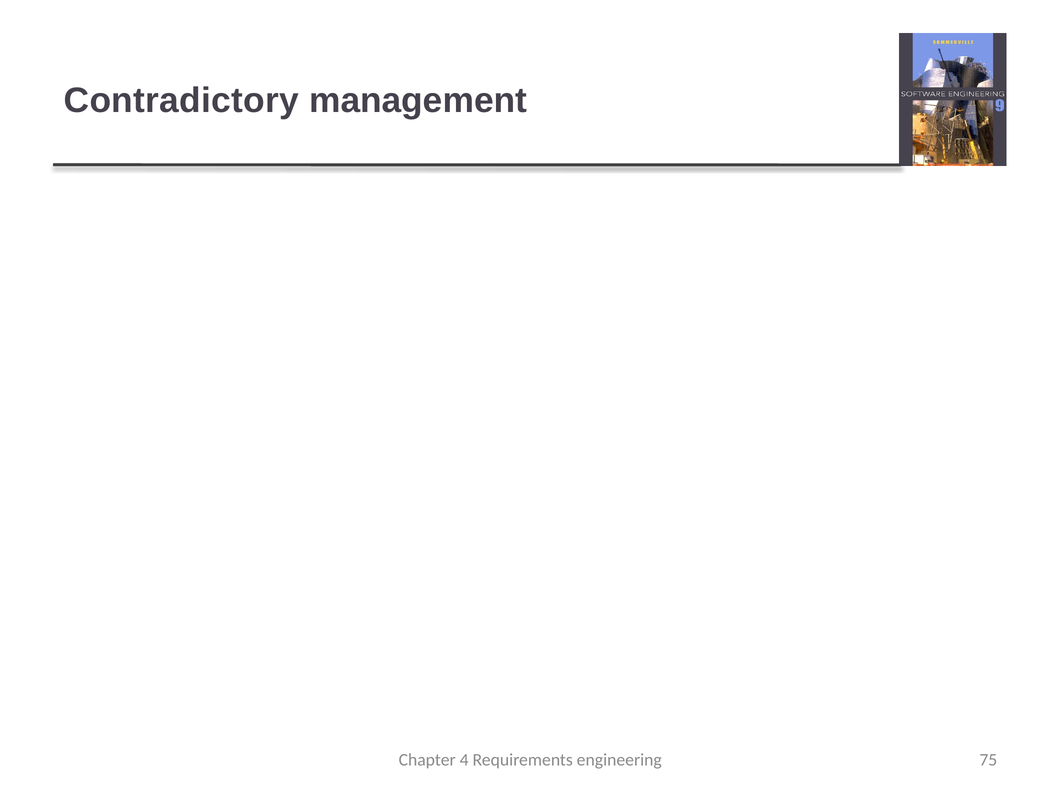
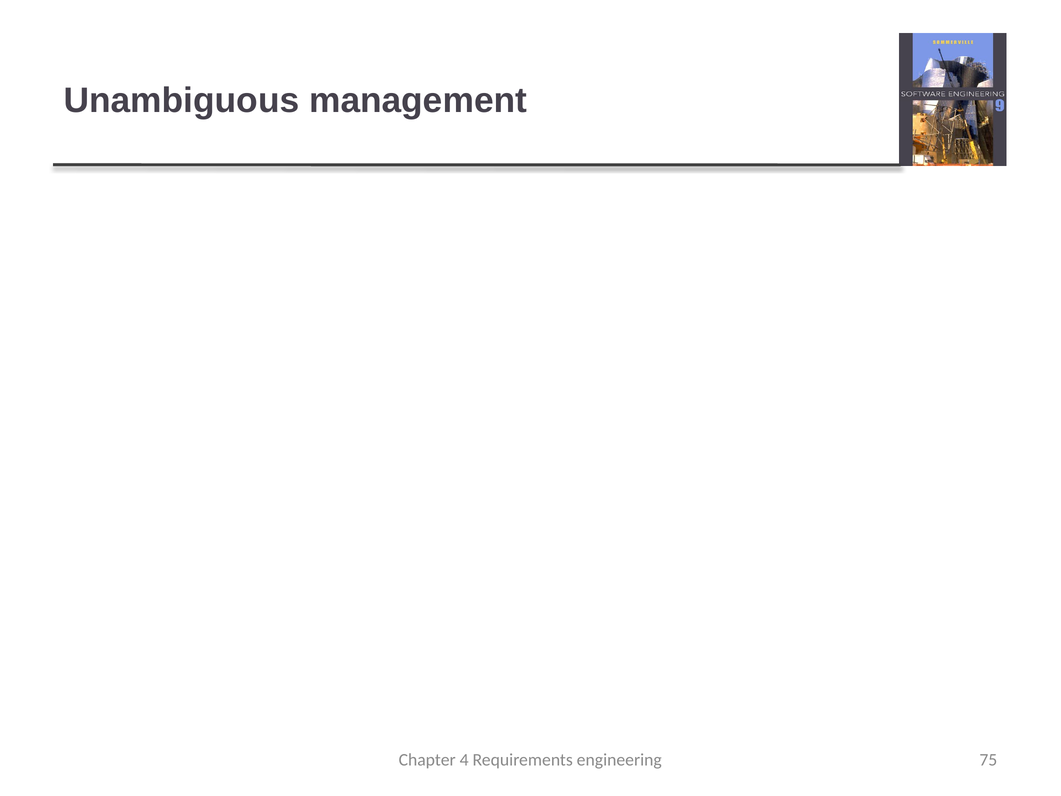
Contradictory: Contradictory -> Unambiguous (181, 101)
